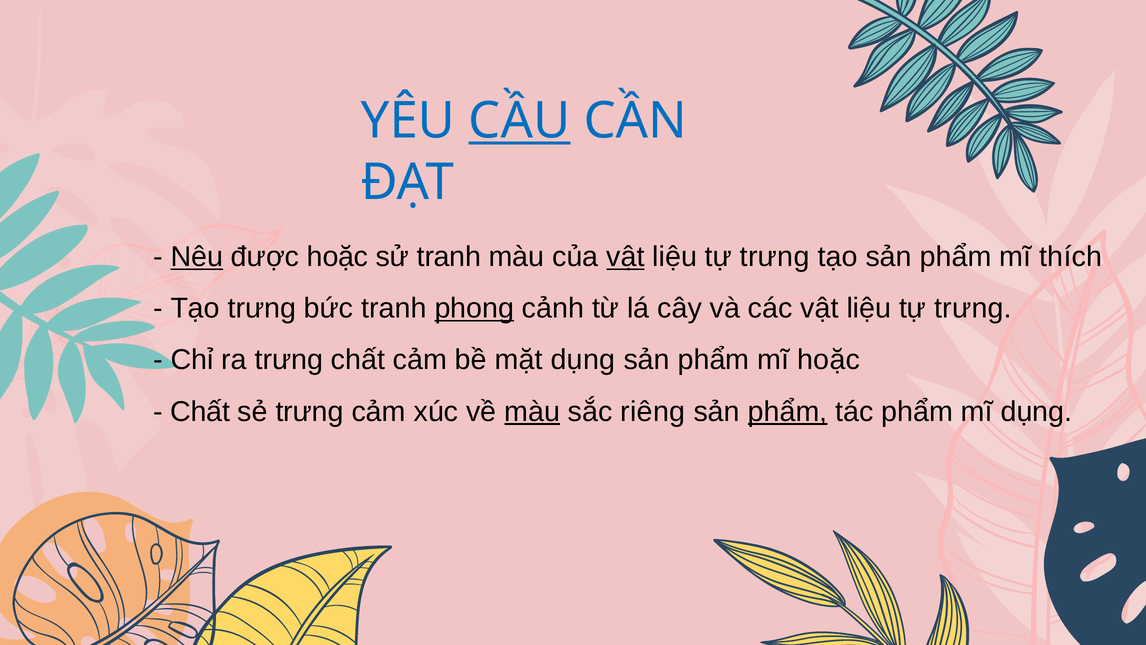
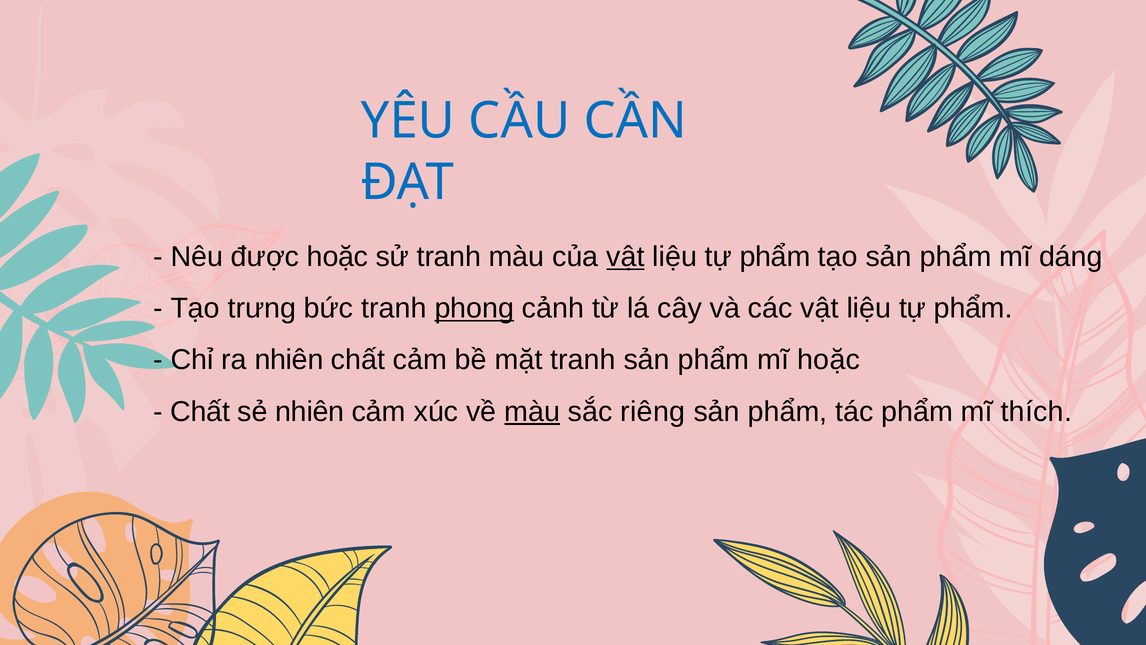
CẦU underline: present -> none (519, 121)
Nêu underline: present -> none (197, 257)
trưng: trưng -> phẩm (775, 257)
thích: thích -> dáng (1071, 257)
trưng: trưng -> phẩm (973, 308)
ra trưng: trưng -> nhiên (289, 360)
mặt dụng: dụng -> tranh (583, 360)
sẻ trưng: trưng -> nhiên (310, 411)
phẩm underline: present -> none (788, 411)
mĩ dụng: dụng -> thích (1036, 411)
